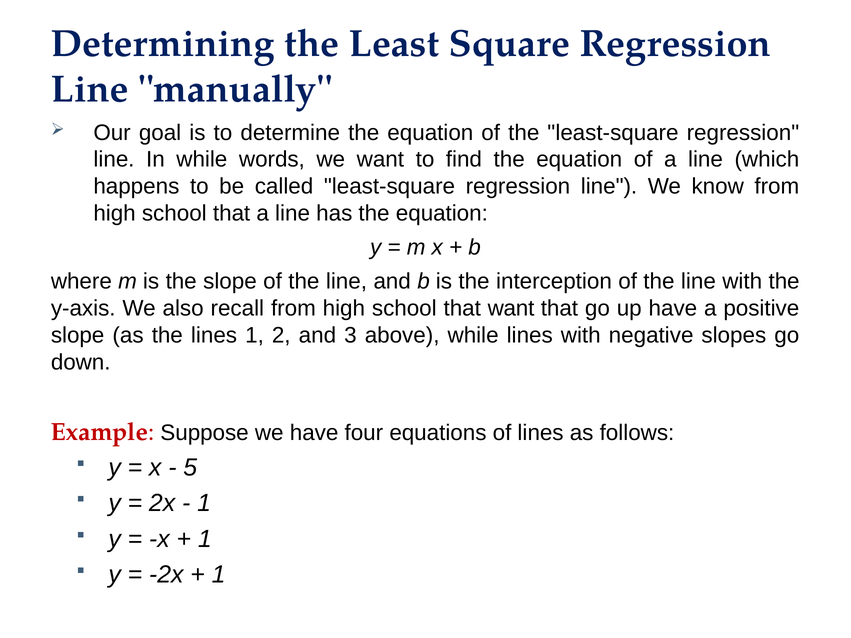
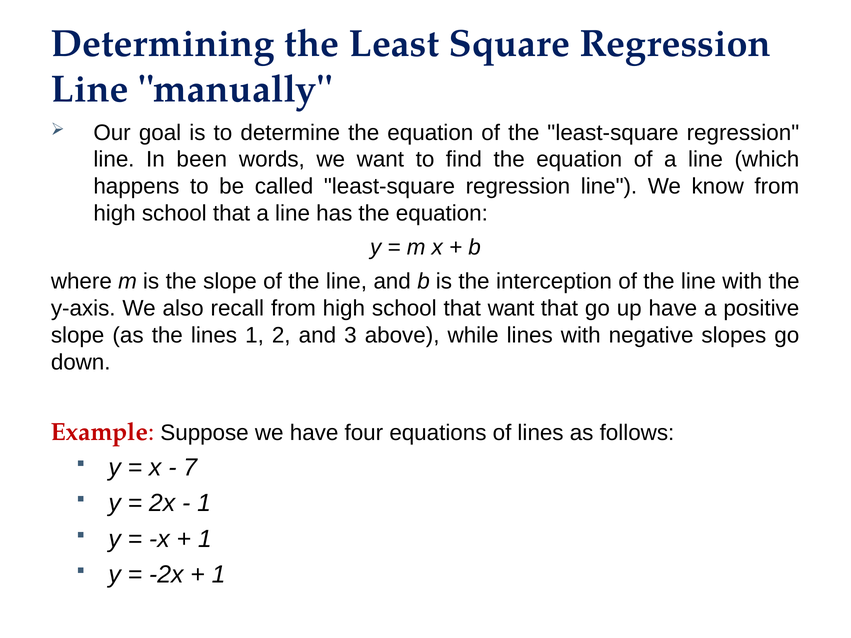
In while: while -> been (202, 160)
5: 5 -> 7 (190, 468)
